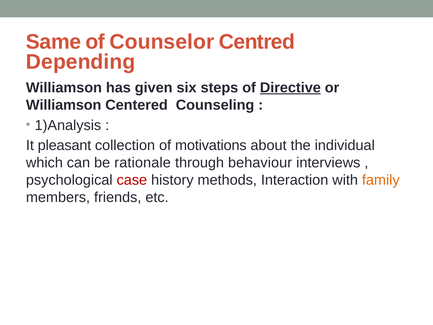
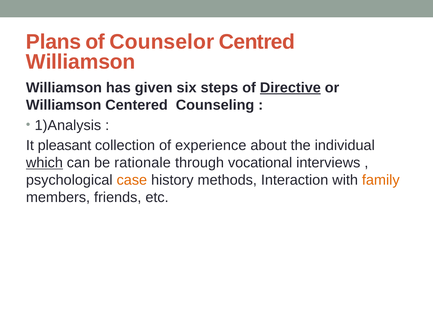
Same: Same -> Plans (54, 42)
Depending: Depending -> Williamson (81, 62)
motivations: motivations -> experience (211, 145)
which underline: none -> present (44, 163)
behaviour: behaviour -> vocational (260, 163)
case colour: red -> orange (132, 180)
